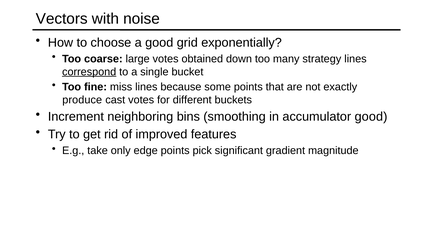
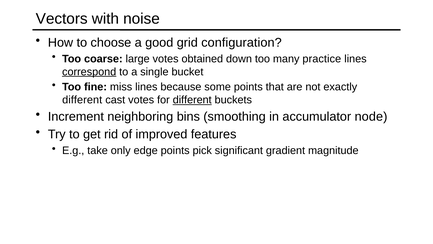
exponentially: exponentially -> configuration (241, 43)
strategy: strategy -> practice (322, 59)
produce: produce -> different (82, 100)
different underline: none -> present (192, 100)
accumulator good: good -> node (371, 117)
